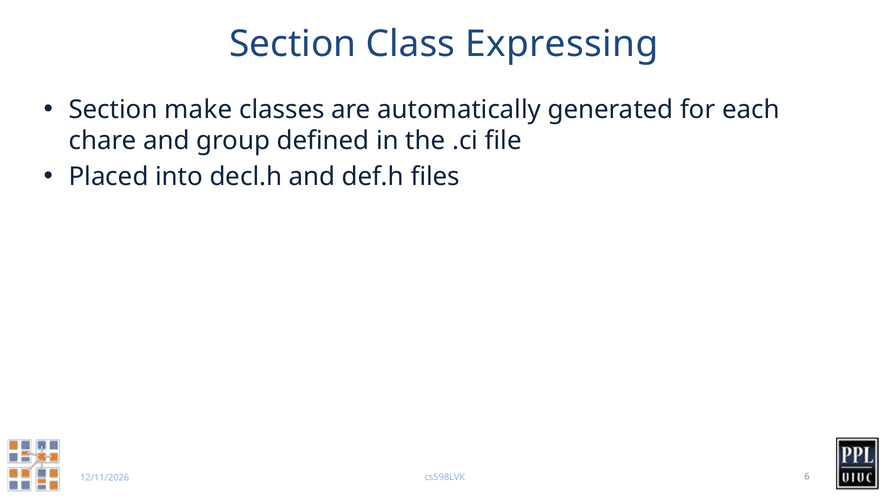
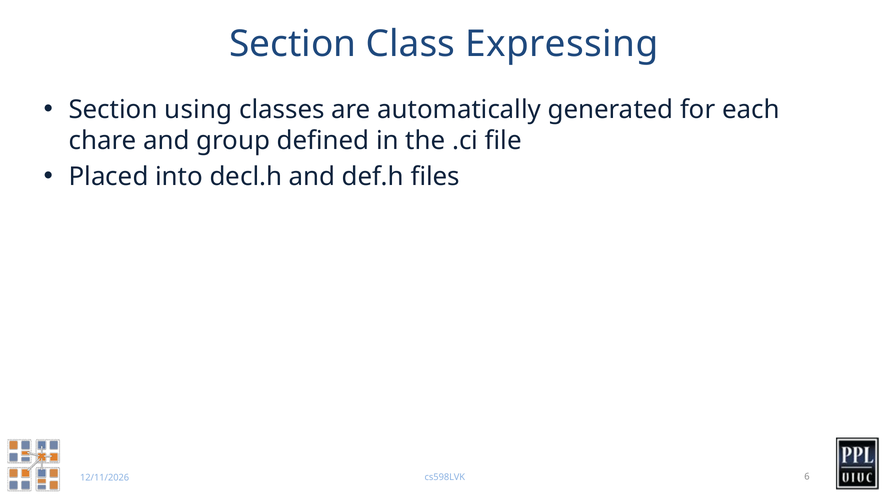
make: make -> using (198, 110)
